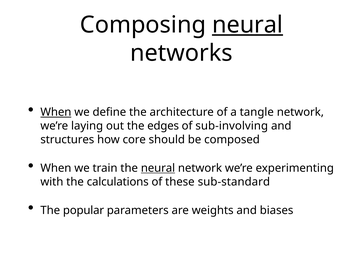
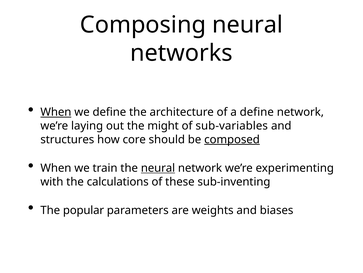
neural underline: present -> none (248, 25)
a tangle: tangle -> define (257, 112)
edges: edges -> might (163, 126)
sub-involving: sub-involving -> sub-variables (232, 126)
composed underline: none -> present (232, 139)
sub-standard: sub-standard -> sub-inventing (234, 181)
